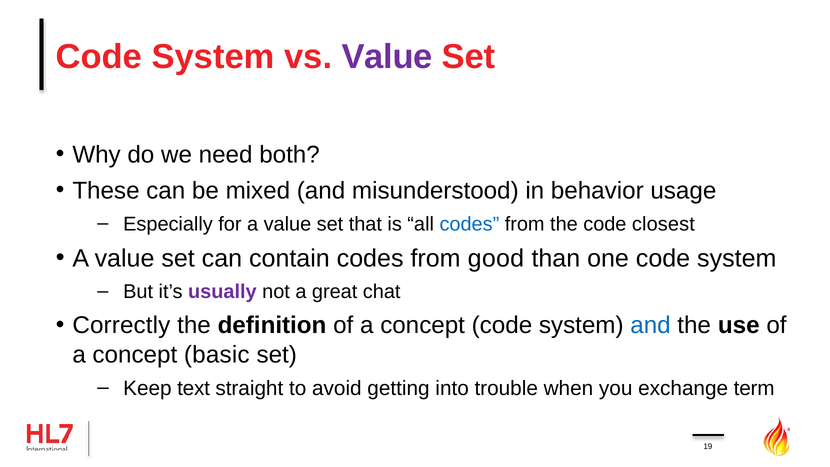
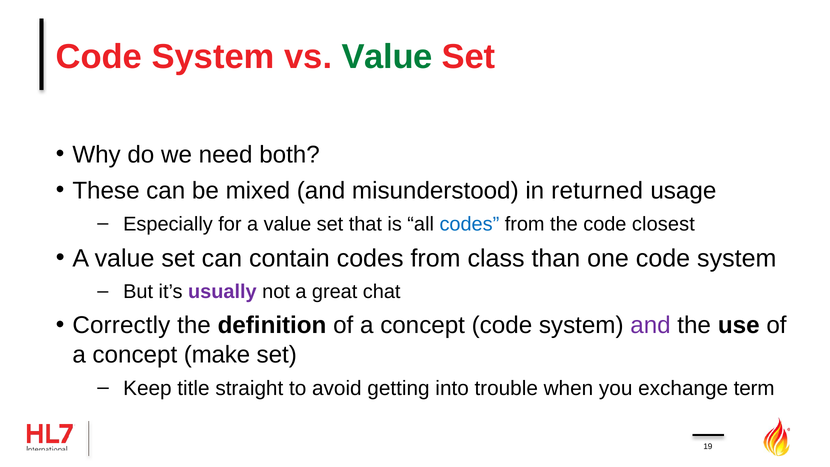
Value colour: purple -> green (387, 57)
behavior: behavior -> returned (597, 191)
good: good -> class (496, 258)
and colour: blue -> purple (650, 325)
basic: basic -> make (217, 354)
text: text -> title (193, 388)
